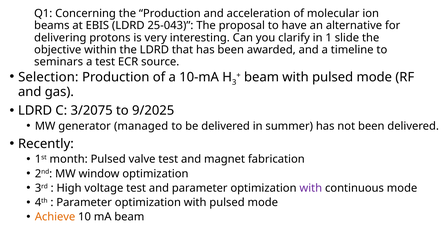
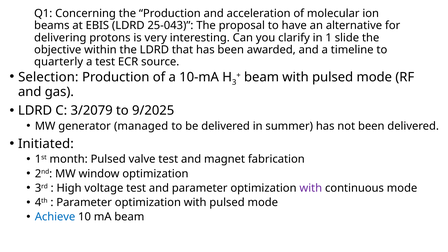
seminars: seminars -> quarterly (59, 62)
3/2075: 3/2075 -> 3/2079 (92, 111)
Recently: Recently -> Initiated (46, 144)
Achieve colour: orange -> blue (55, 217)
